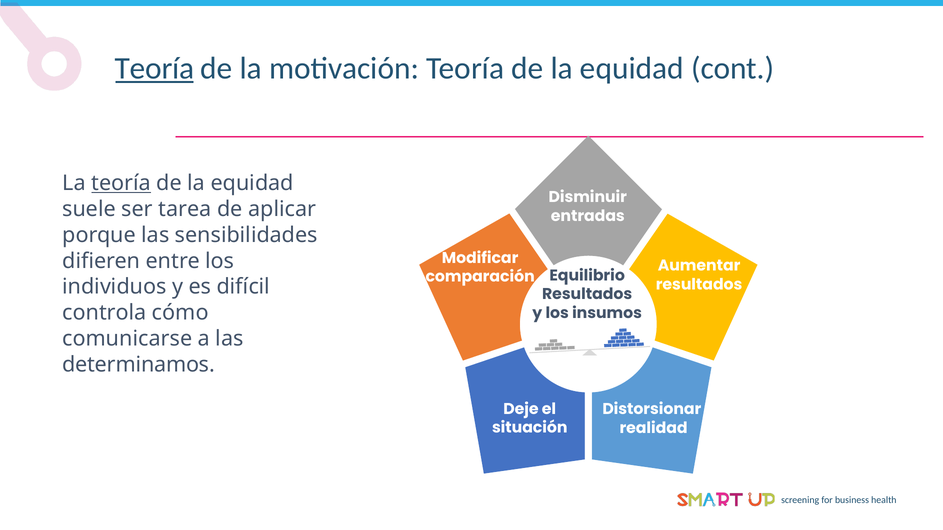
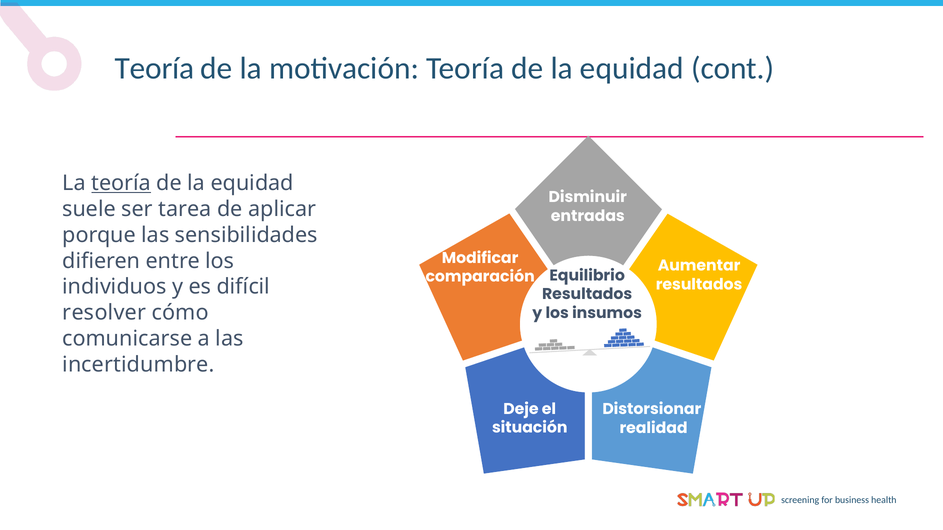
Teoría underline: present -> none (155, 68)
controla: controla -> resolver (104, 313)
determinamos: determinamos -> incertidumbre (138, 365)
